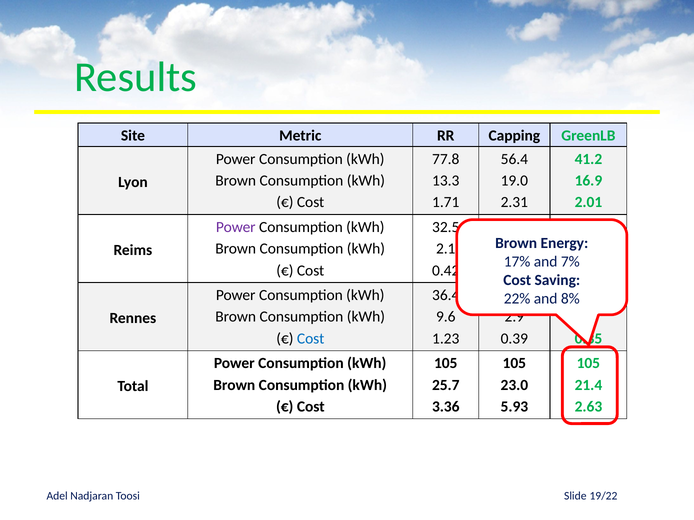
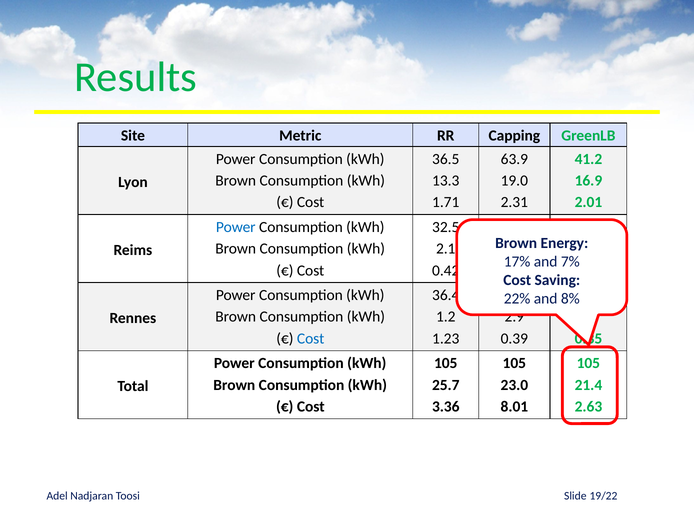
77.8: 77.8 -> 36.5 (446, 159)
56.4: 56.4 -> 63.9 (514, 159)
Power colour: purple -> blue (236, 227)
9.6: 9.6 -> 1.2 (446, 317)
5.93: 5.93 -> 8.01 (514, 407)
